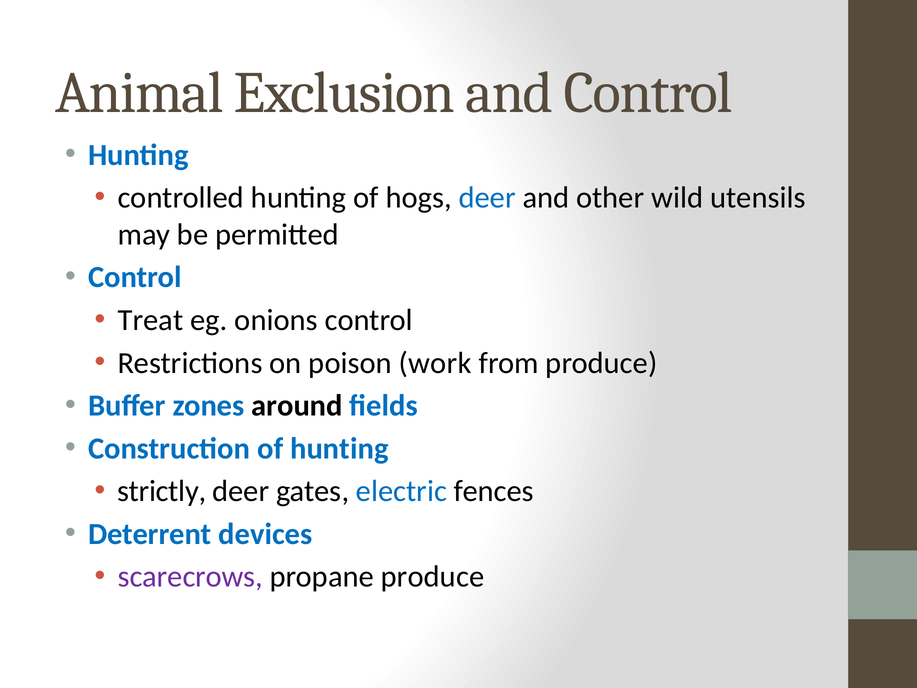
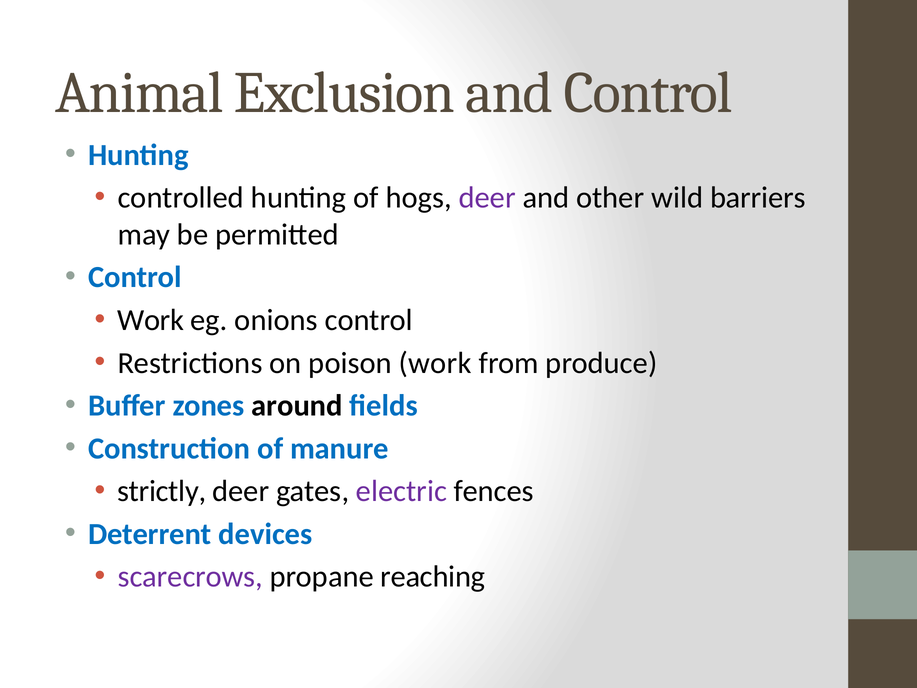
deer colour: blue -> purple (487, 198)
utensils: utensils -> barriers (758, 198)
Treat: Treat -> Work (151, 320)
of hunting: hunting -> manure (339, 448)
electric colour: blue -> purple (402, 491)
propane produce: produce -> reaching (433, 577)
